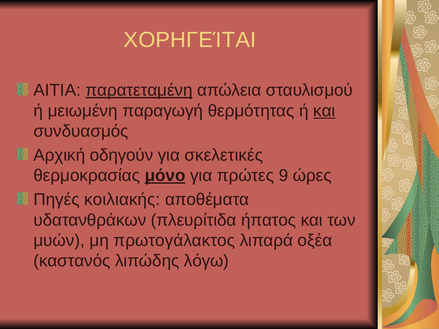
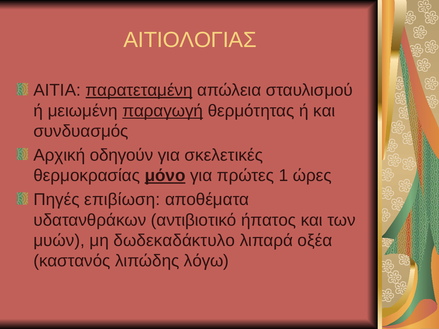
ΧΟΡΗΓΕΊΤΑΙ: ΧΟΡΗΓΕΊΤΑΙ -> ΑΙΤΙΟΛΟΓΙΑΣ (190, 40)
παραγωγή underline: none -> present (163, 111)
και underline: present -> none (324, 111)
9: 9 -> 1 (284, 176)
κοιλιακής: κοιλιακής -> επιβίωση (122, 200)
πλευρίτιδα: πλευρίτιδα -> αντιβιοτικό (194, 220)
πρωτογάλακτος: πρωτογάλακτος -> δωδεκαδάκτυλο (174, 241)
